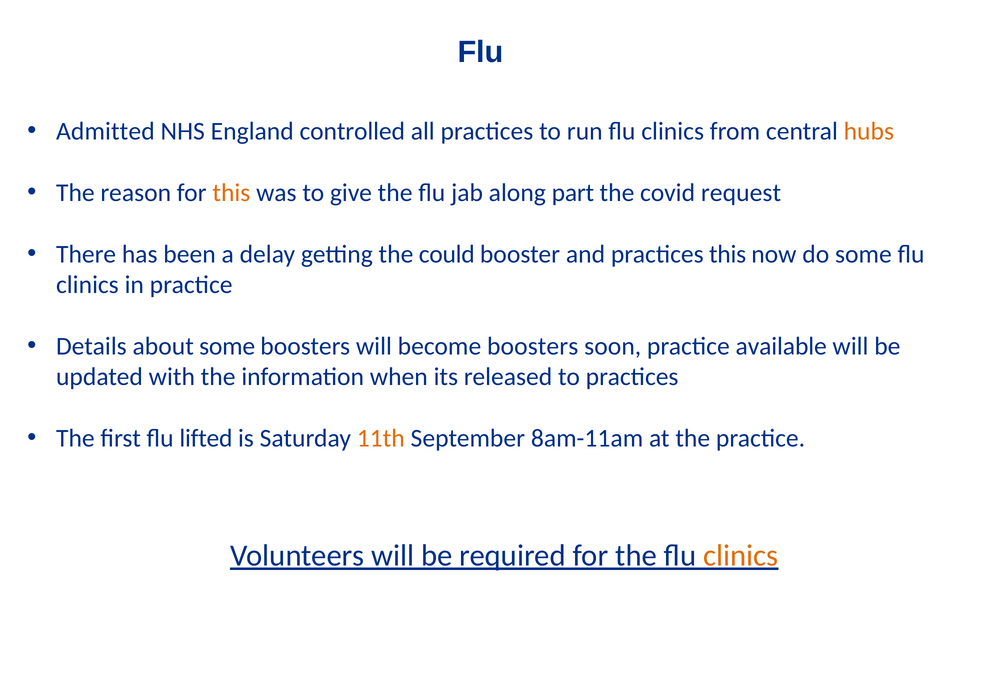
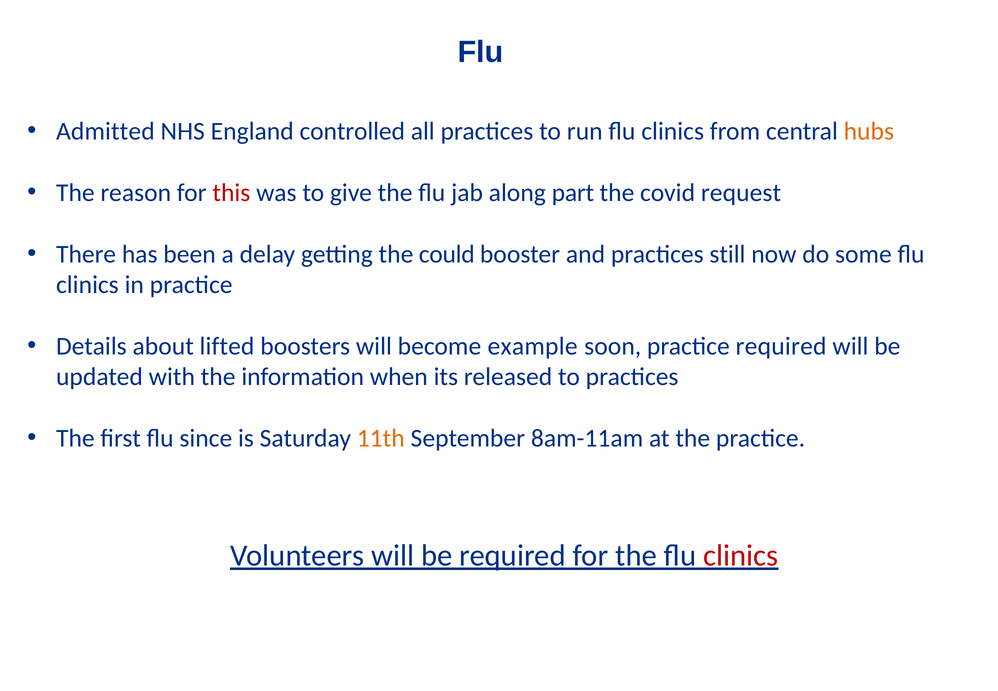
this colour: orange -> red (231, 193)
practices this: this -> still (727, 254)
about some: some -> lifted (227, 346)
become boosters: boosters -> example (533, 346)
practice available: available -> required (781, 346)
lifted: lifted -> since (206, 438)
clinics colour: orange -> red (741, 555)
